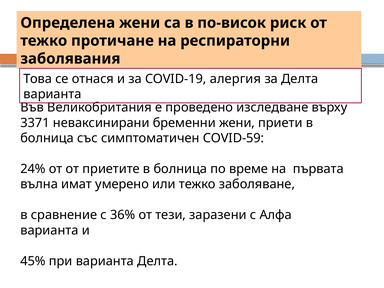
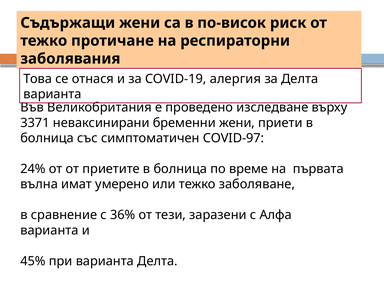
Определена: Определена -> Съдържащи (68, 23)
COVID-59: COVID-59 -> COVID-97 (233, 138)
